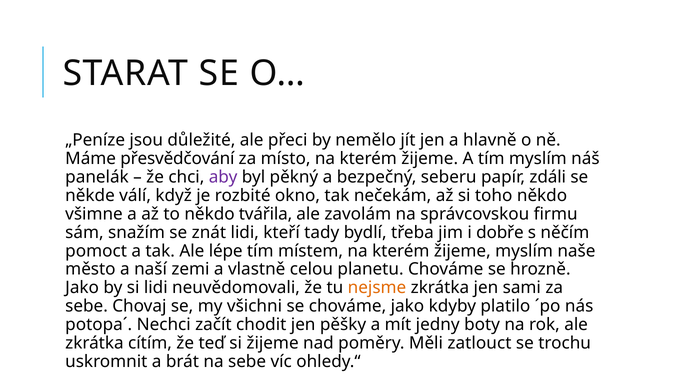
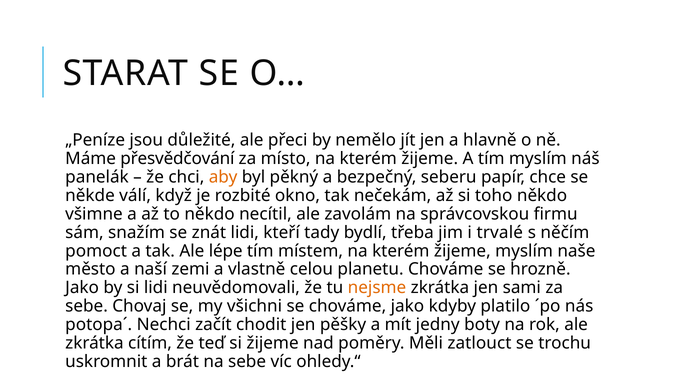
aby colour: purple -> orange (223, 177)
zdáli: zdáli -> chce (548, 177)
tvářila: tvářila -> necítil (265, 214)
dobře: dobře -> trvalé (500, 233)
